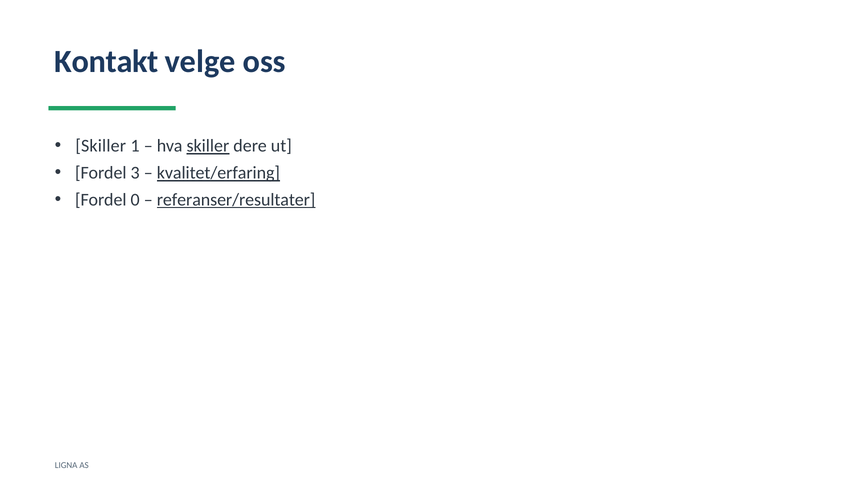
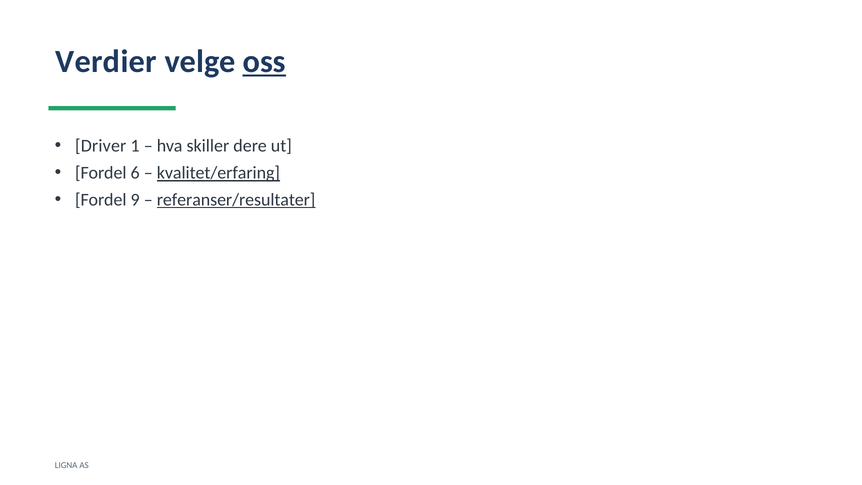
Kontakt: Kontakt -> Verdier (106, 62)
oss underline: none -> present (264, 62)
Skiller: Skiller -> Driver (101, 146)
skiller underline: present -> none (208, 146)
3: 3 -> 6 (135, 173)
0: 0 -> 9 (135, 200)
